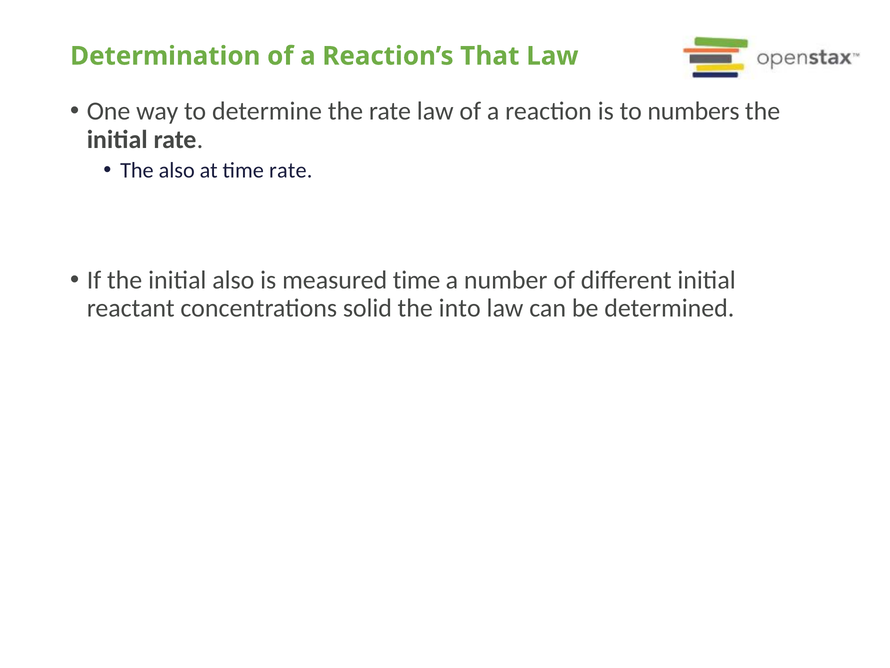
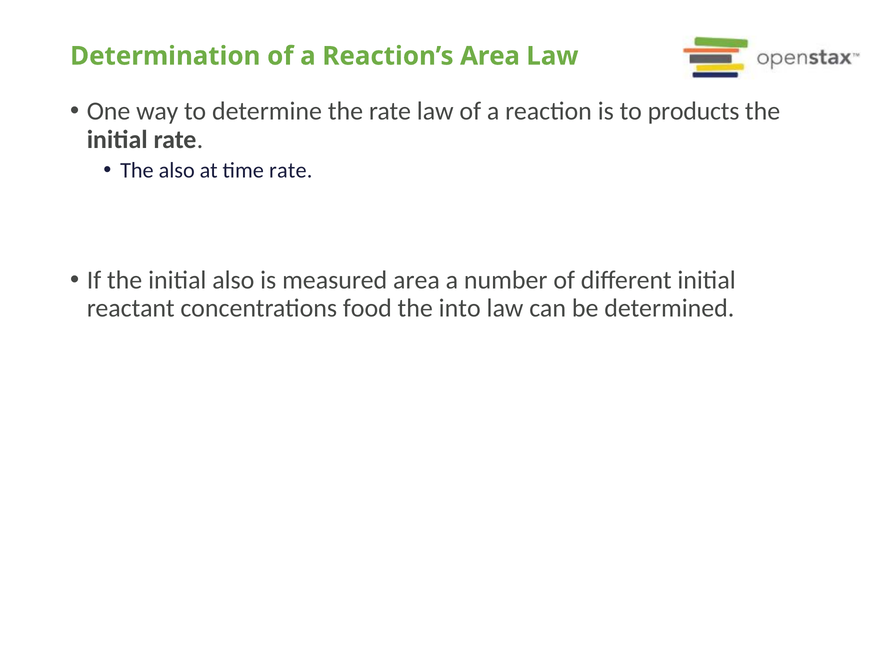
Reaction’s That: That -> Area (490, 56)
numbers: numbers -> products (694, 111)
measured time: time -> area (416, 280)
solid: solid -> food (367, 308)
